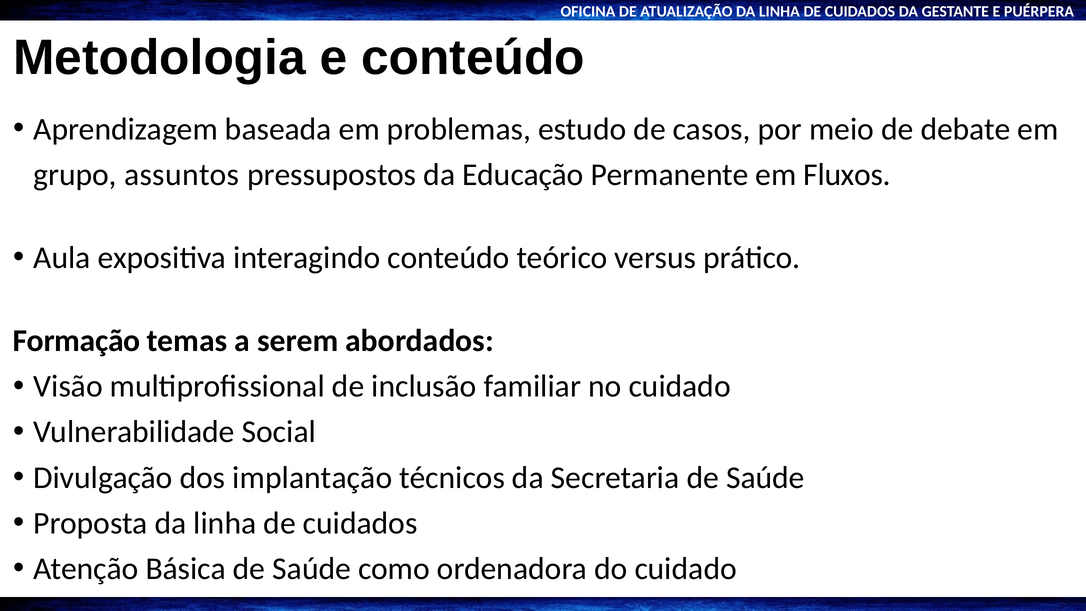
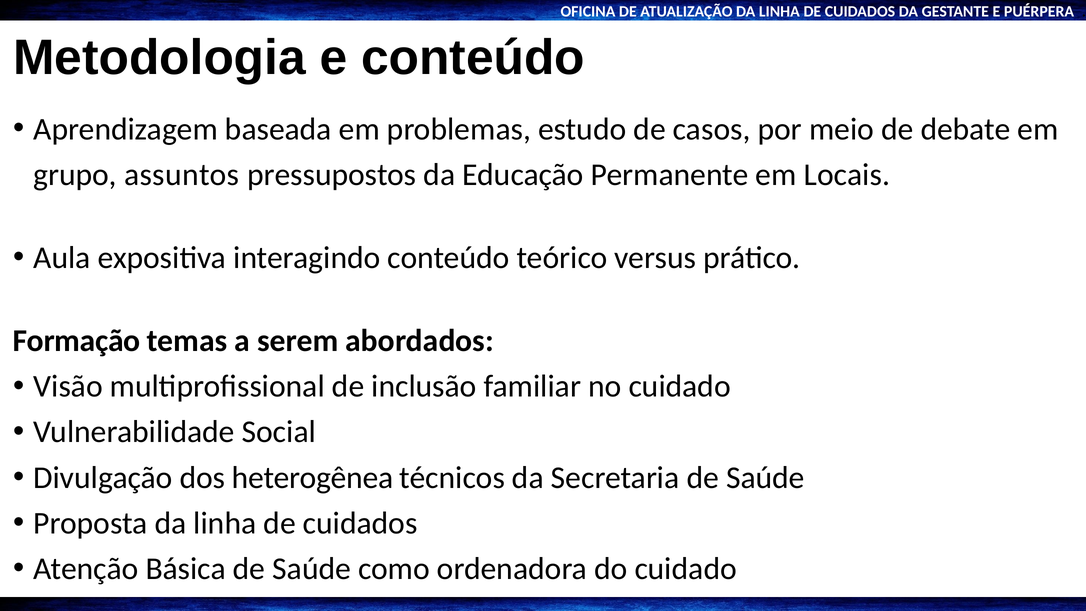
Fluxos: Fluxos -> Locais (847, 175)
implantação: implantação -> heterogênea (312, 477)
